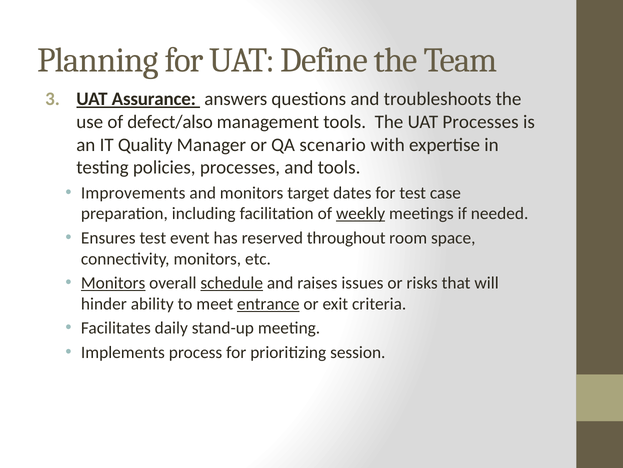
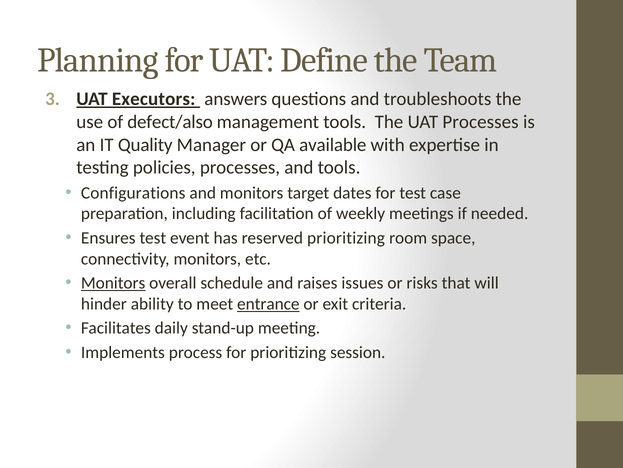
Assurance: Assurance -> Executors (154, 99)
scenario: scenario -> available (333, 145)
Improvements: Improvements -> Configurations (133, 193)
weekly underline: present -> none (361, 213)
reserved throughout: throughout -> prioritizing (346, 238)
schedule underline: present -> none (232, 283)
